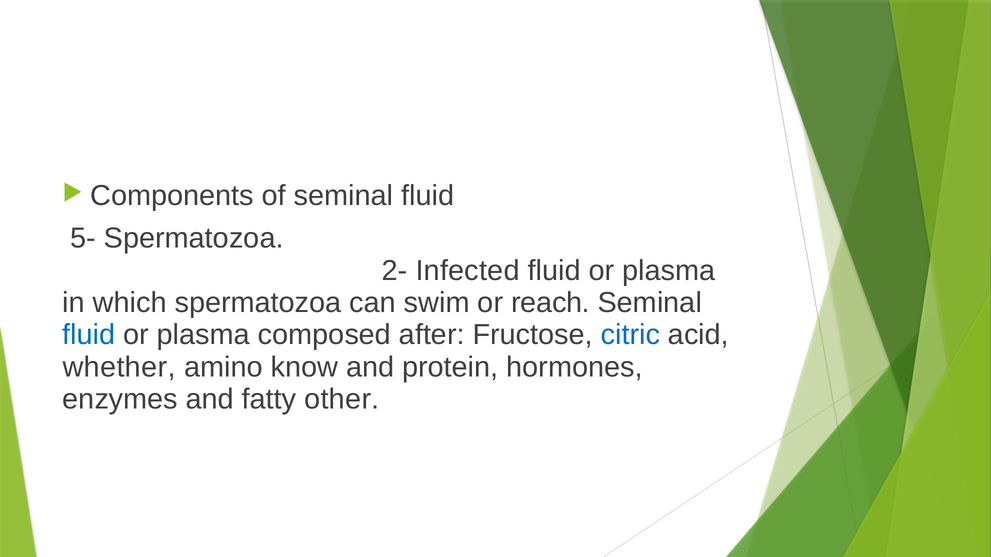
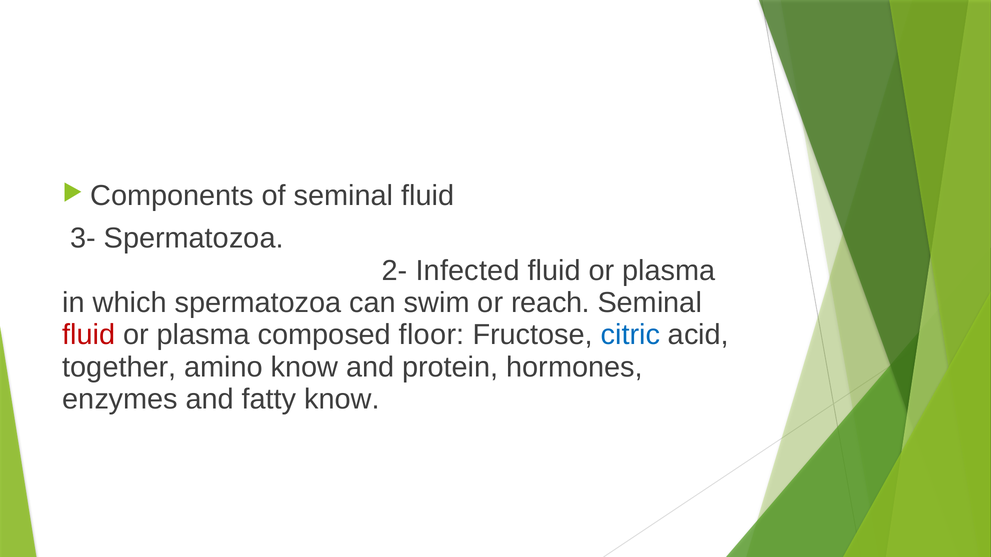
5-: 5- -> 3- (83, 238)
fluid colour: blue -> red (89, 335)
after: after -> floor (432, 335)
whether: whether -> together (119, 367)
fatty other: other -> know (342, 400)
